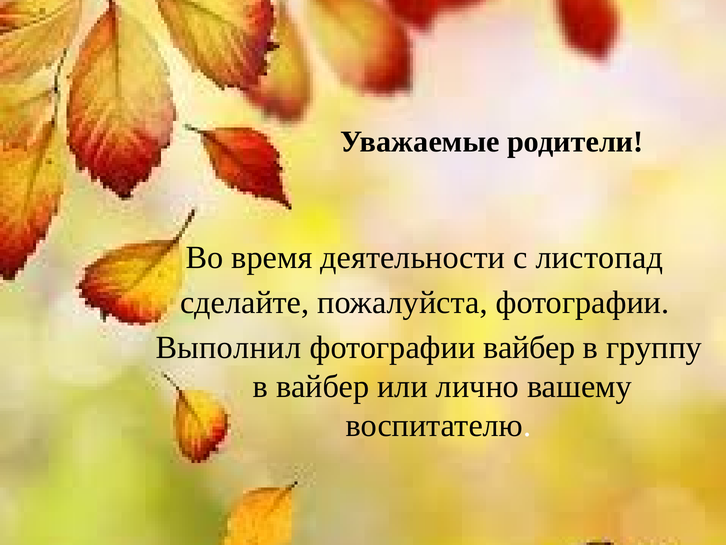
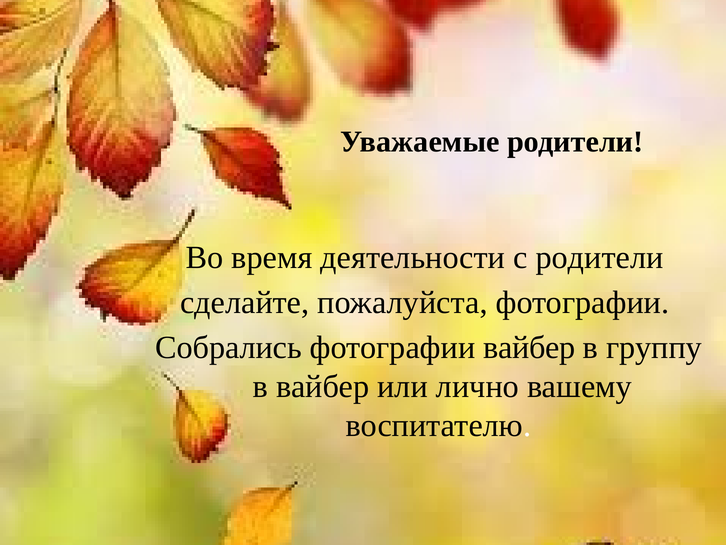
с листопад: листопад -> родители (600, 257)
Выполнил: Выполнил -> Собрались (229, 348)
